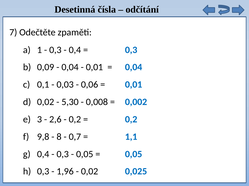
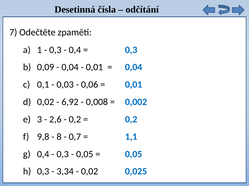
5,30: 5,30 -> 6,92 (70, 102)
1,96: 1,96 -> 3,34 (65, 172)
